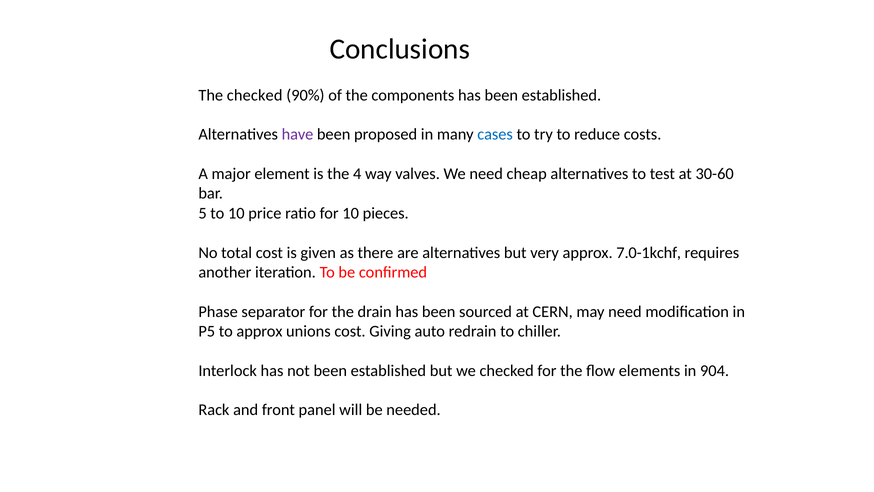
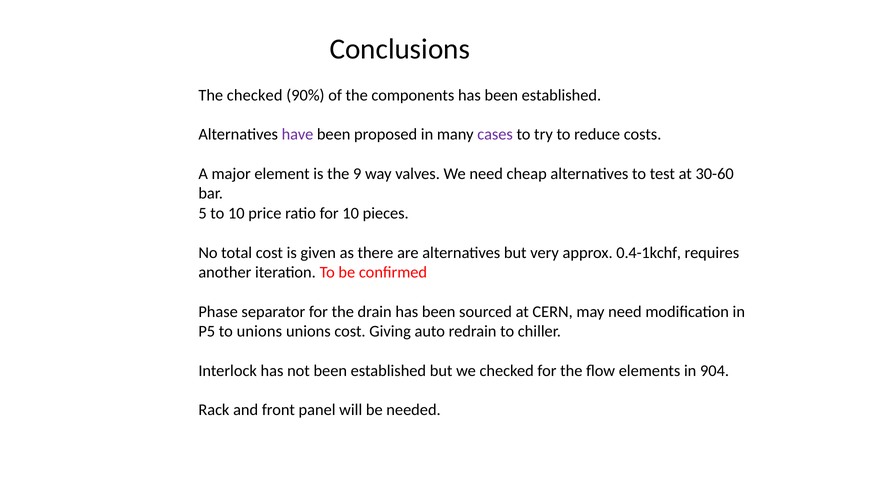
cases colour: blue -> purple (495, 134)
4: 4 -> 9 (357, 174)
7.0-1kchf: 7.0-1kchf -> 0.4-1kchf (649, 252)
to approx: approx -> unions (259, 331)
